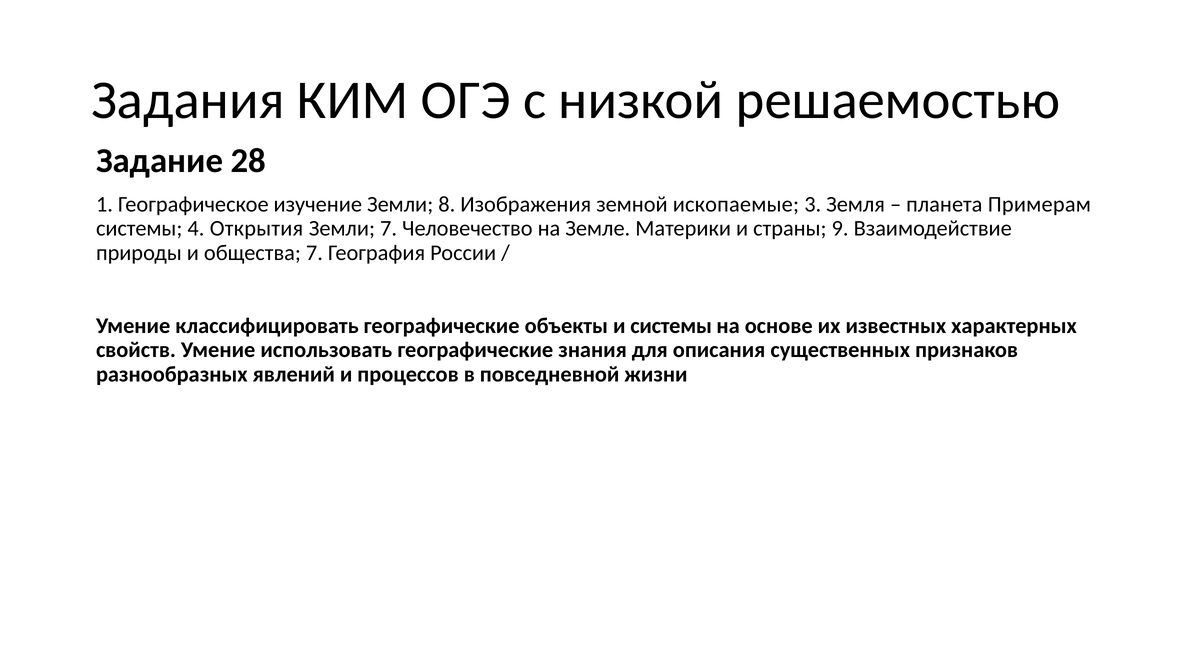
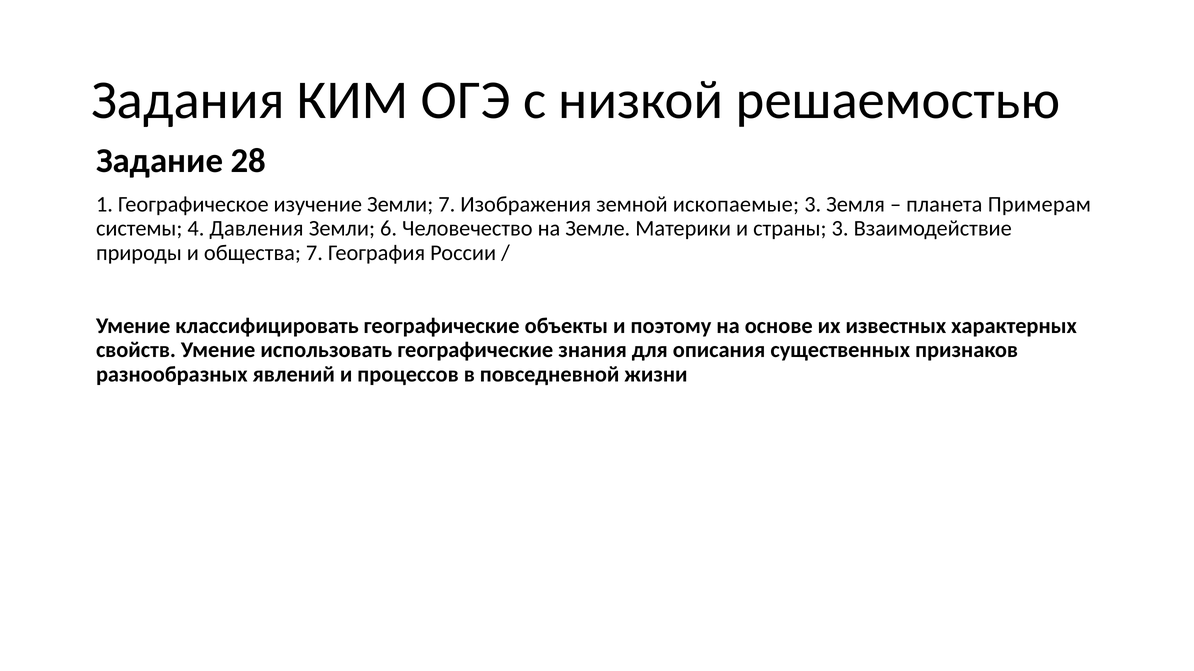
Земли 8: 8 -> 7 (447, 205)
Открытия: Открытия -> Давления (257, 229)
Земли 7: 7 -> 6 (389, 229)
страны 9: 9 -> 3 (840, 229)
и системы: системы -> поэтому (671, 326)
